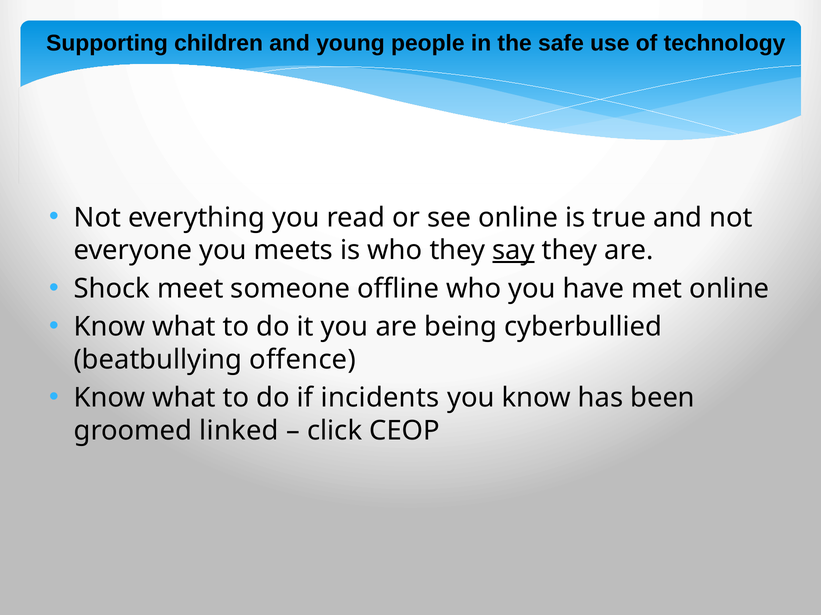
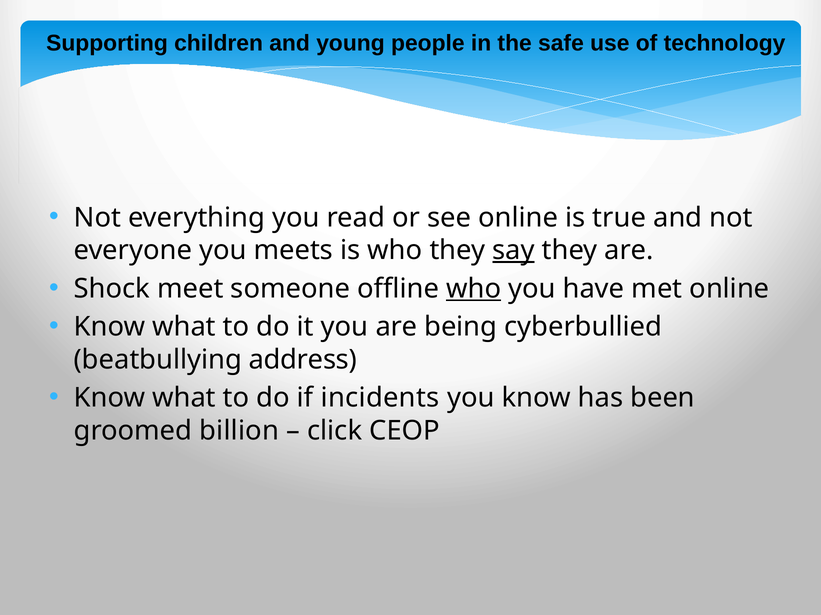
who underline: none -> present (474, 289)
offence: offence -> address (303, 360)
linked: linked -> billion (239, 431)
